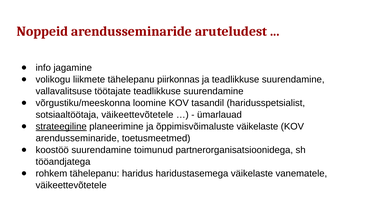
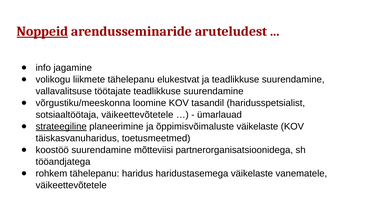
Noppeid underline: none -> present (42, 31)
piirkonnas: piirkonnas -> elukestvat (178, 80)
arendusseminaride: arendusseminaride -> täiskasvanuharidus (78, 138)
toimunud: toimunud -> mõtteviisi (154, 150)
